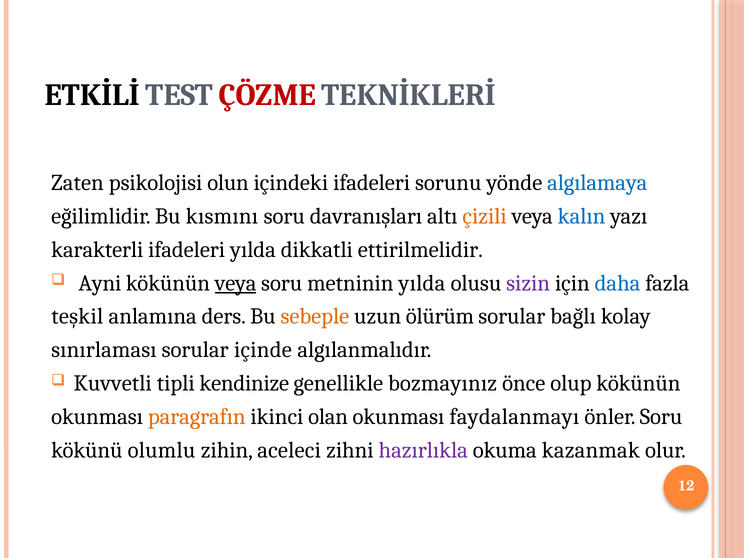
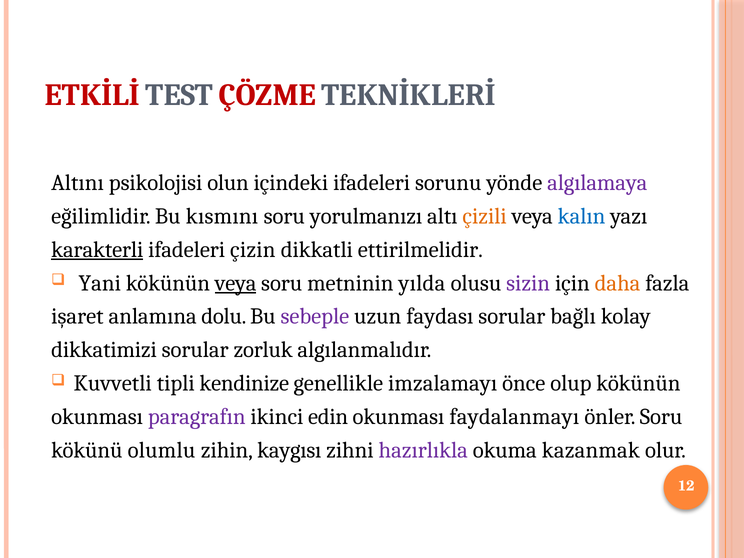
ETKİLİ colour: black -> red (92, 95)
Zaten: Zaten -> Altını (78, 183)
algılamaya colour: blue -> purple (597, 183)
davranışları: davranışları -> yorulmanızı (366, 216)
karakterli underline: none -> present (97, 250)
ifadeleri yılda: yılda -> çizin (253, 250)
Ayni: Ayni -> Yani (100, 283)
daha colour: blue -> orange (618, 283)
teşkil: teşkil -> işaret (77, 316)
ders: ders -> dolu (224, 316)
sebeple colour: orange -> purple (315, 316)
ölürüm: ölürüm -> faydası (440, 316)
sınırlaması: sınırlaması -> dikkatimizi (104, 350)
içinde: içinde -> zorluk (263, 350)
bozmayınız: bozmayınız -> imzalamayı (443, 383)
paragrafın colour: orange -> purple (197, 417)
olan: olan -> edin (328, 417)
aceleci: aceleci -> kaygısı (289, 450)
